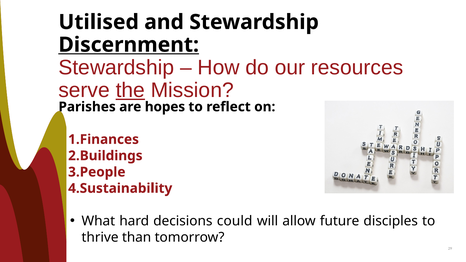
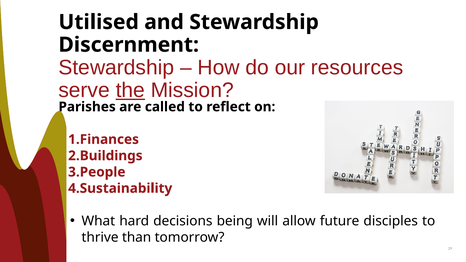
Discernment underline: present -> none (129, 45)
hopes: hopes -> called (165, 107)
could: could -> being (235, 221)
